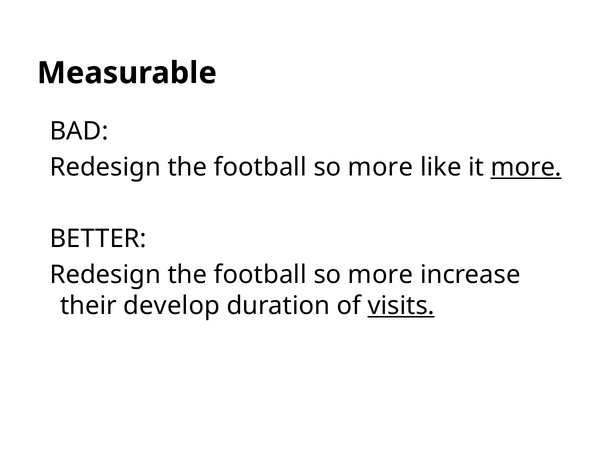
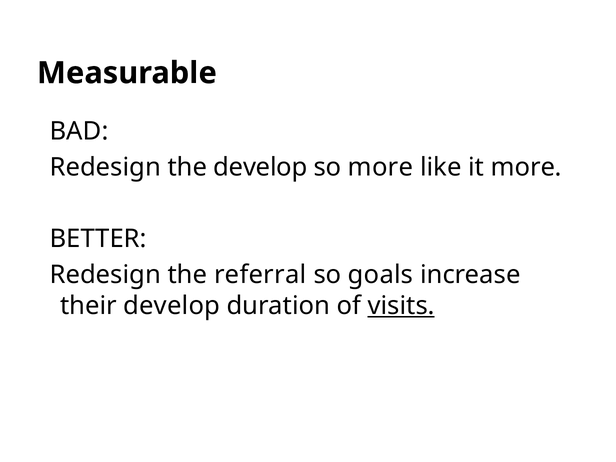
football: football -> develop (260, 167)
more underline: present -> none (526, 167)
football: football -> referral (260, 275)
more: more -> goals (381, 275)
